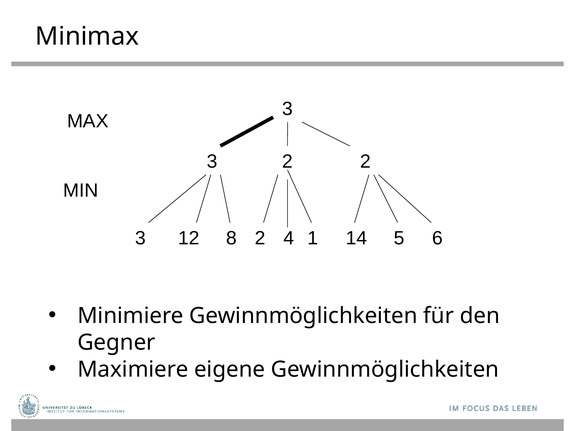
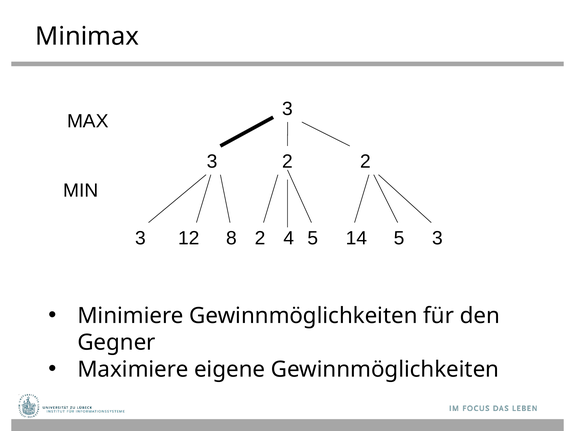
4 1: 1 -> 5 (313, 238)
14 6: 6 -> 3 (438, 238)
